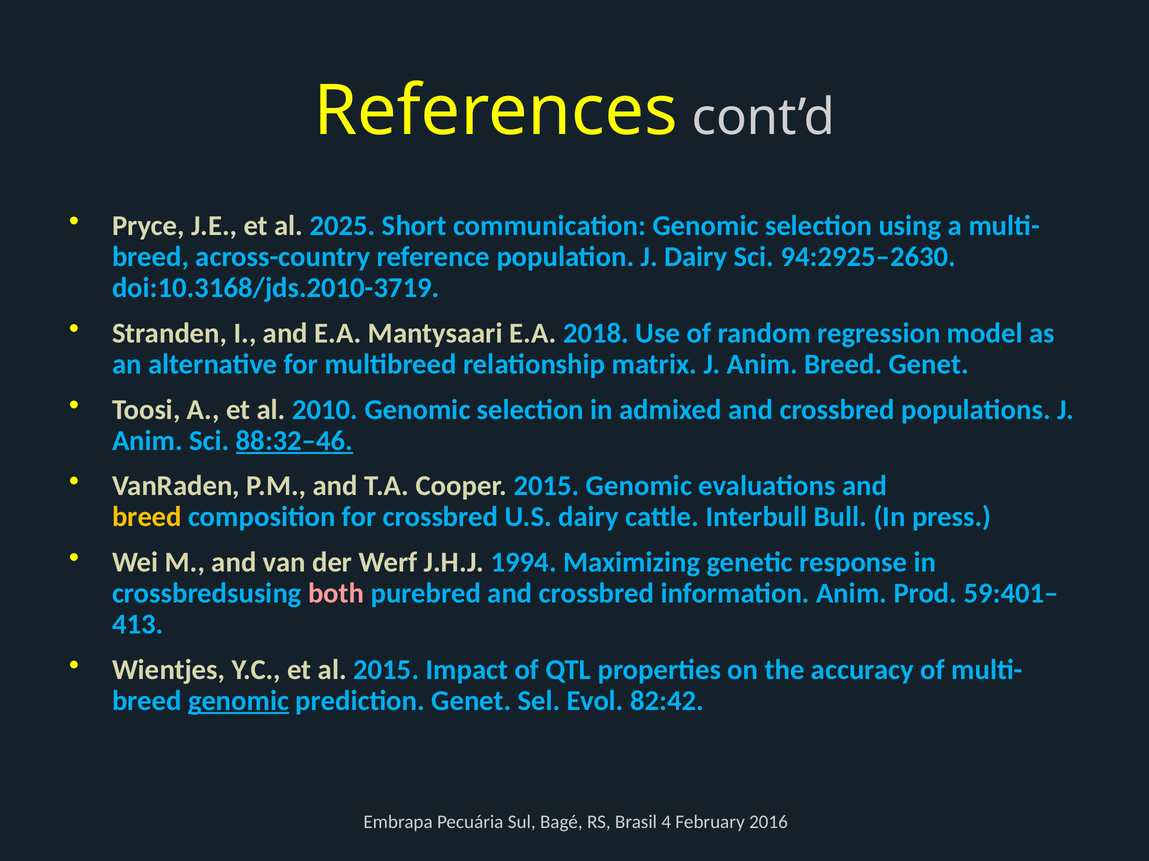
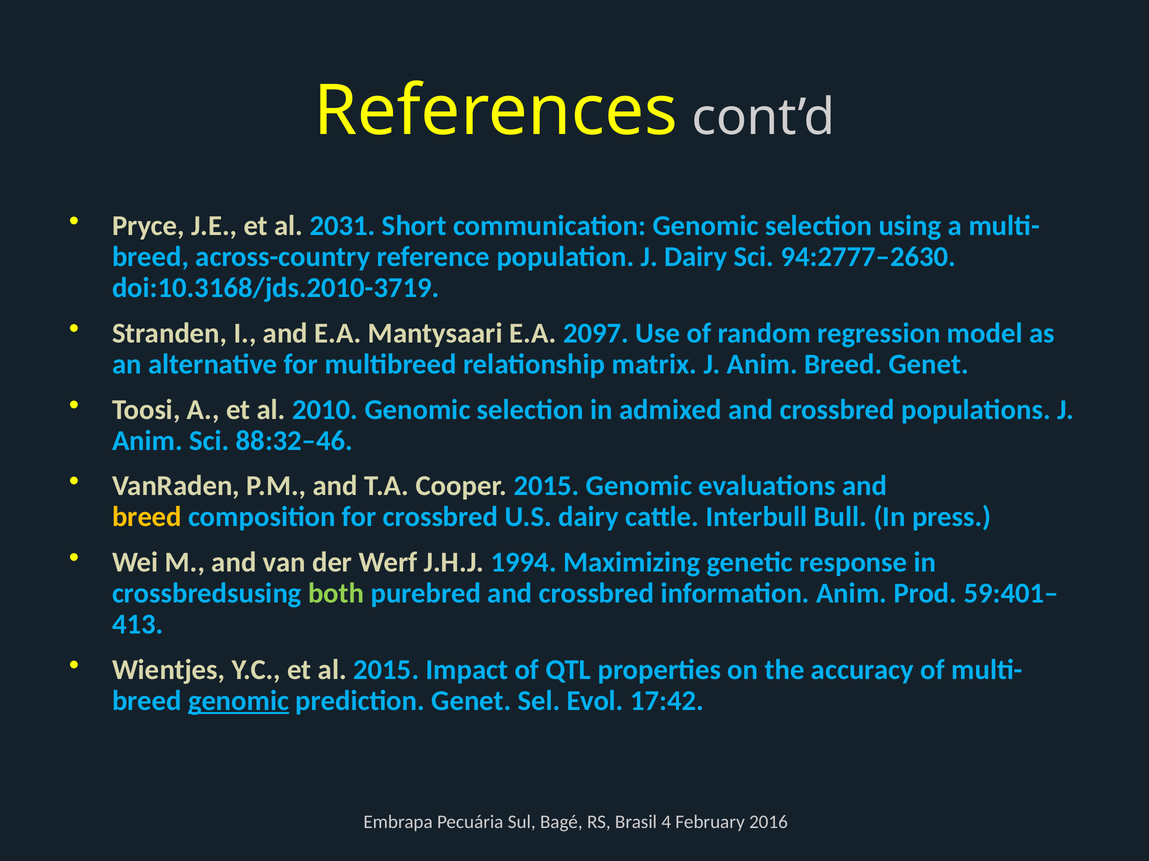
2025: 2025 -> 2031 (343, 226)
94:2925–2630: 94:2925–2630 -> 94:2777–2630 (868, 257)
2018: 2018 -> 2097 (596, 334)
88:32–46 underline: present -> none (294, 441)
both colour: pink -> light green (336, 594)
82:42: 82:42 -> 17:42 (667, 701)
